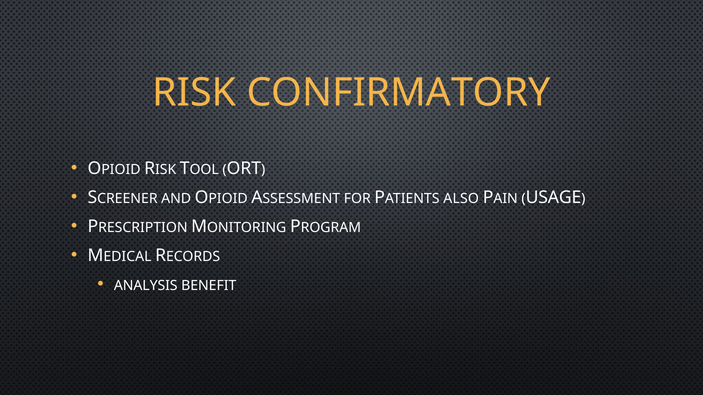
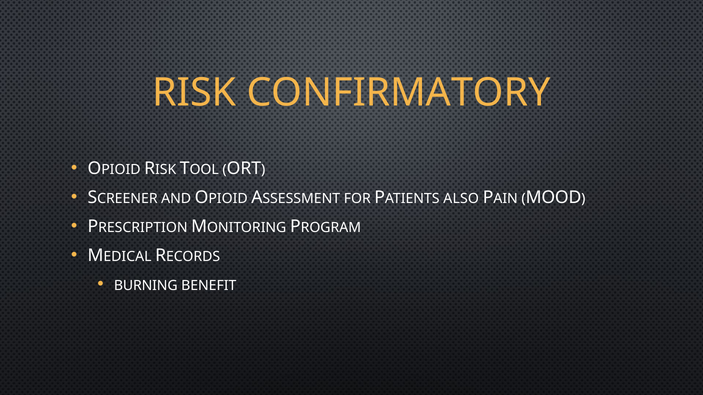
USAGE: USAGE -> MOOD (554, 198)
ANALYSIS: ANALYSIS -> BURNING (146, 286)
